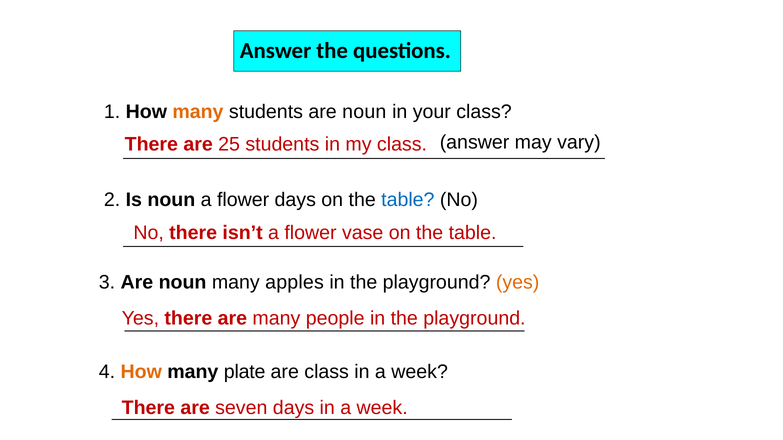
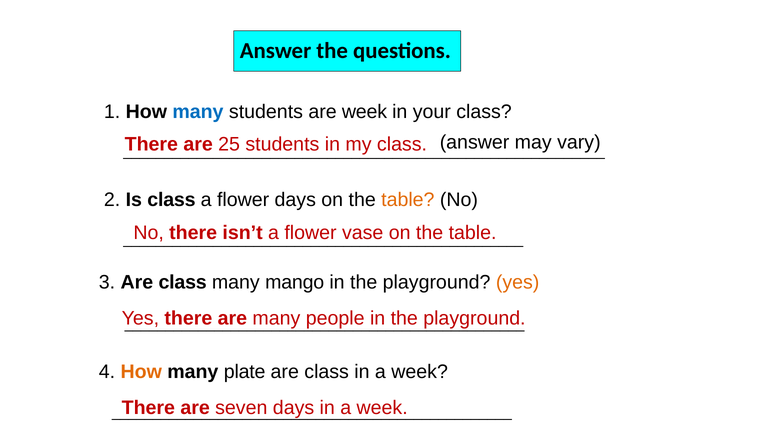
many colour: orange -> blue (198, 112)
students are noun: noun -> week (364, 112)
Is noun: noun -> class (171, 200)
table colour: blue -> orange (408, 200)
3 Are noun: noun -> class (183, 282)
apples: apples -> mango (295, 282)
